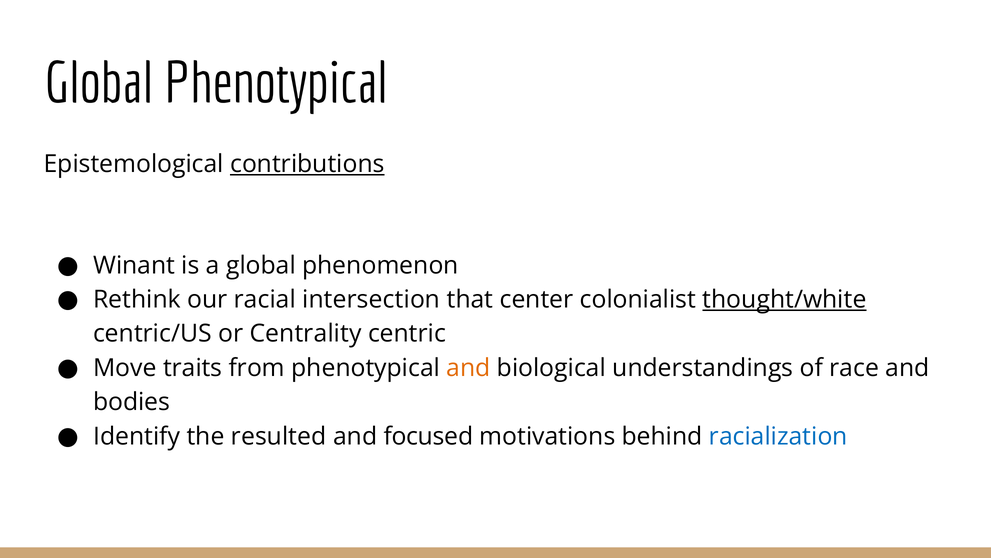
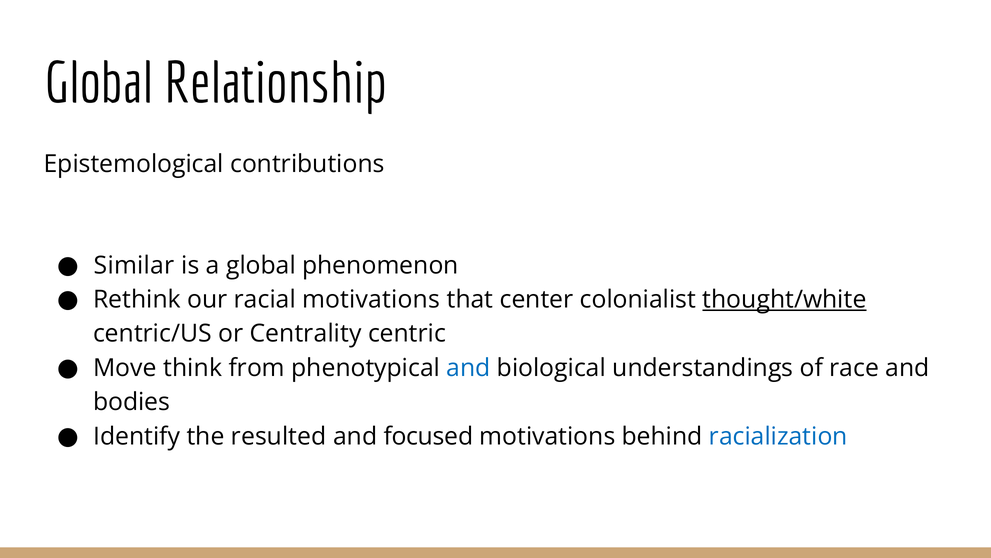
Global Phenotypical: Phenotypical -> Relationship (276, 84)
contributions underline: present -> none (307, 164)
Winant: Winant -> Similar (134, 265)
racial intersection: intersection -> motivations (371, 299)
traits: traits -> think (193, 368)
and colour: orange -> blue (468, 368)
